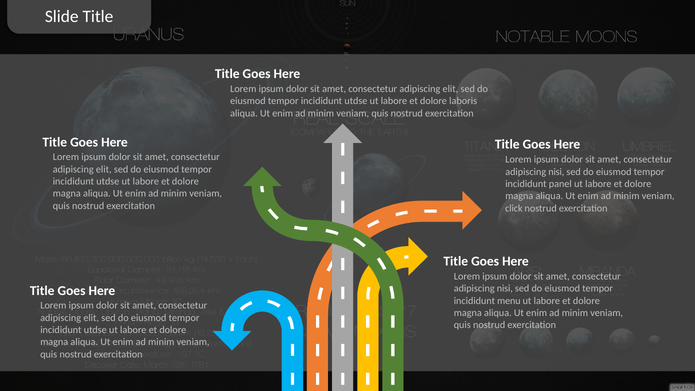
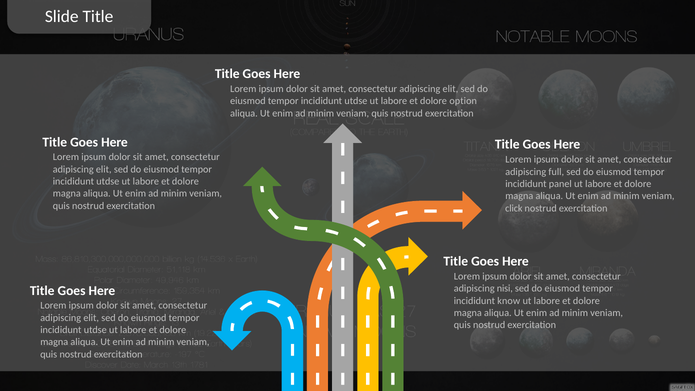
laboris: laboris -> option (463, 101)
nisi: nisi -> full (556, 172)
menu: menu -> know (509, 301)
